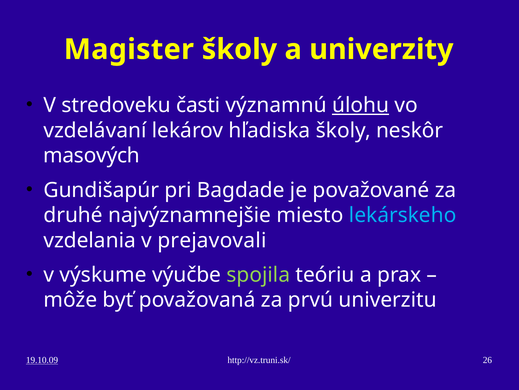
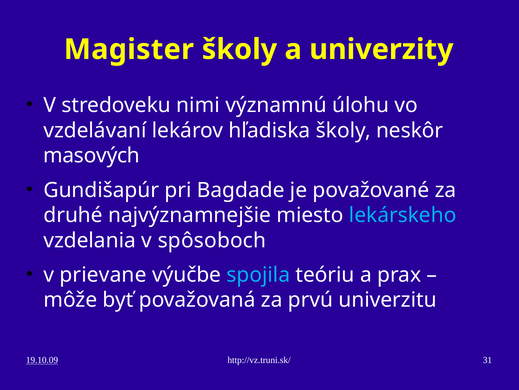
časti: časti -> nimi (198, 105)
úlohu underline: present -> none (361, 105)
prejavovali: prejavovali -> spôsoboch (212, 240)
výskume: výskume -> prievane (103, 275)
spojila colour: light green -> light blue (258, 275)
26: 26 -> 31 (487, 360)
